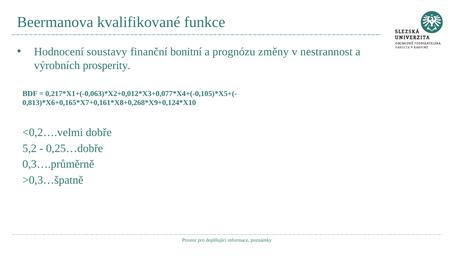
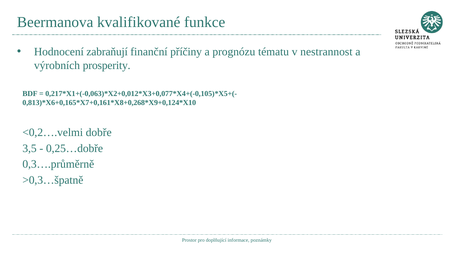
soustavy: soustavy -> zabraňují (107, 52)
bonitní: bonitní -> příčiny (186, 52)
změny: změny -> tématu (274, 52)
5,2: 5,2 -> 3,5 (30, 149)
